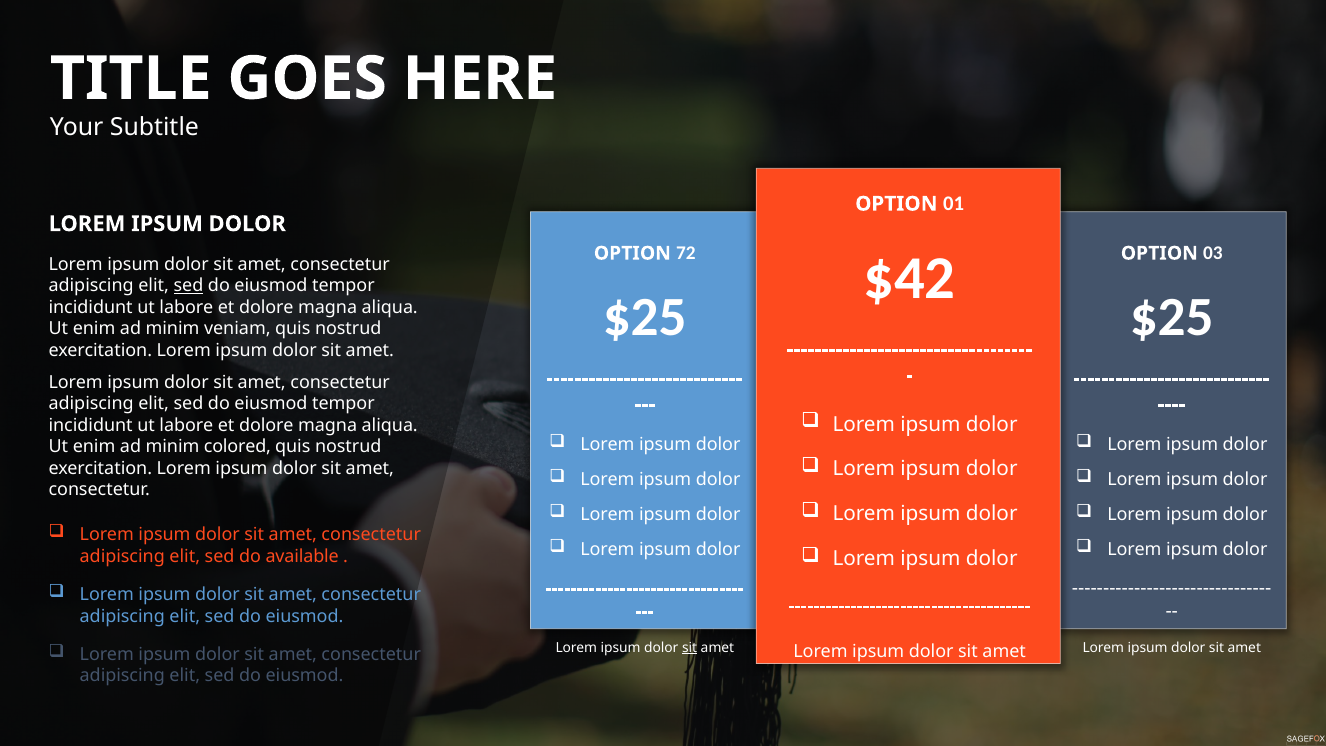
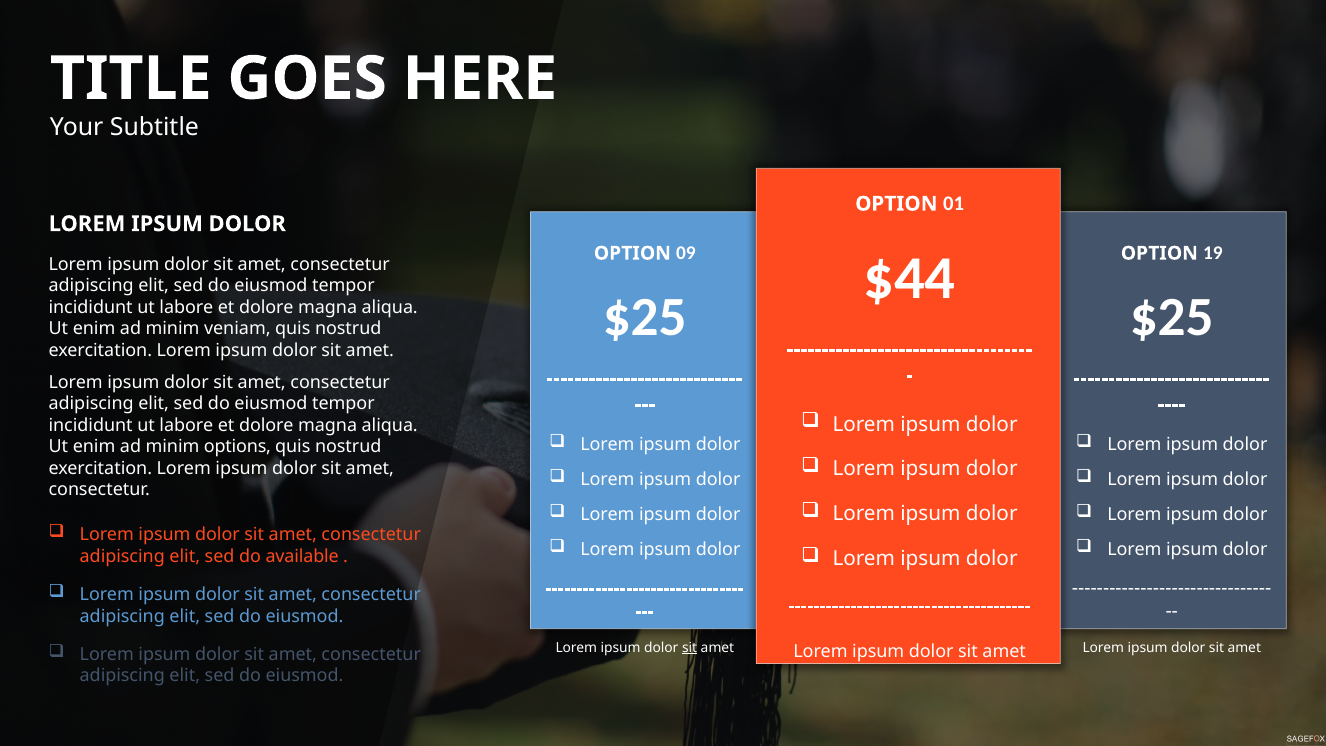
72: 72 -> 09 (686, 253)
03: 03 -> 19 (1213, 253)
$42: $42 -> $44 (909, 279)
sed underline: present -> none (188, 286)
colored: colored -> options (237, 447)
